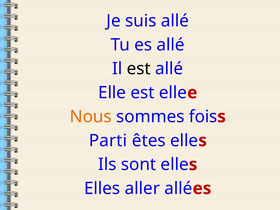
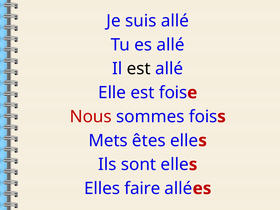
est elle: elle -> fois (173, 93)
Nous colour: orange -> red (91, 117)
Parti: Parti -> Mets (108, 141)
aller: aller -> faire (142, 188)
